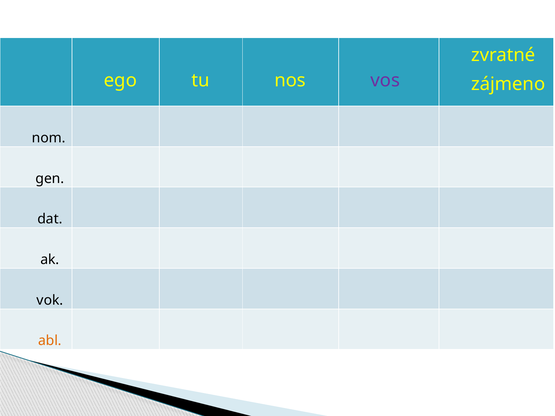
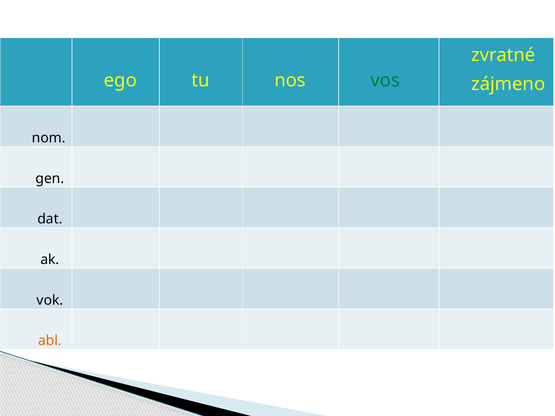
vos colour: purple -> green (385, 80)
